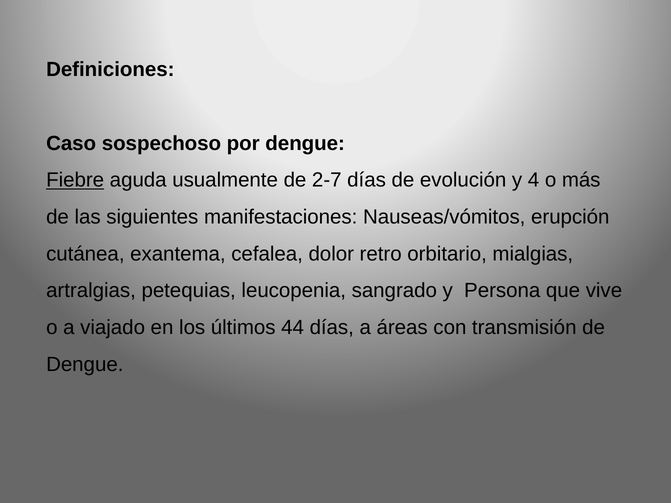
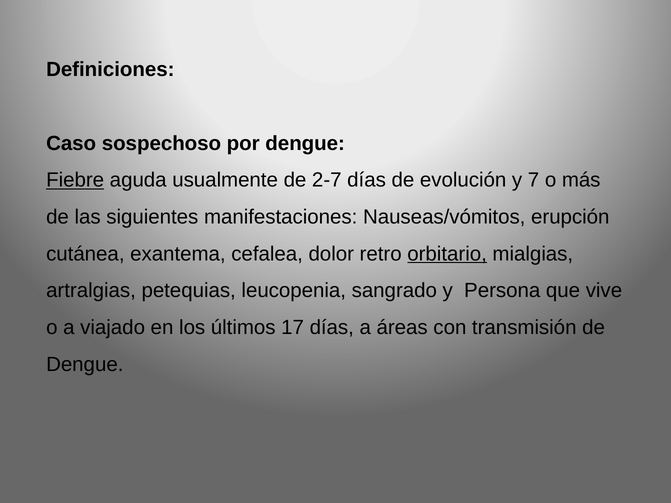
4: 4 -> 7 (534, 180)
orbitario underline: none -> present (447, 254)
44: 44 -> 17 (293, 328)
